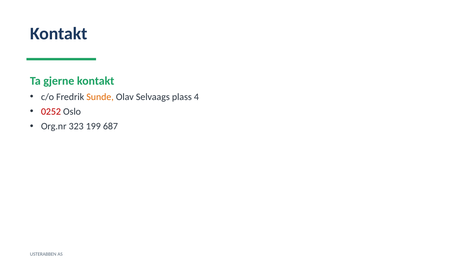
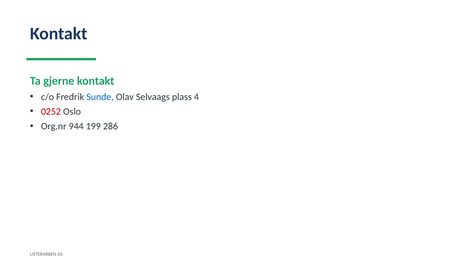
Sunde colour: orange -> blue (100, 97)
323: 323 -> 944 (76, 126)
687: 687 -> 286 (110, 126)
